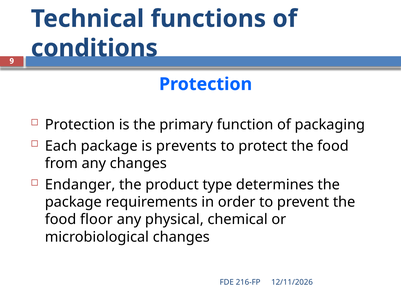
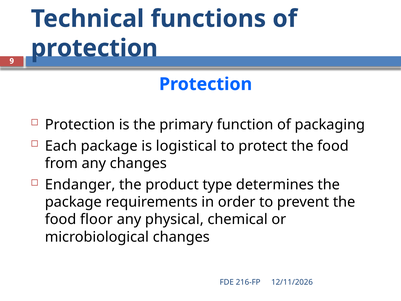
conditions: conditions -> protection (94, 48)
prevents: prevents -> logistical (186, 146)
